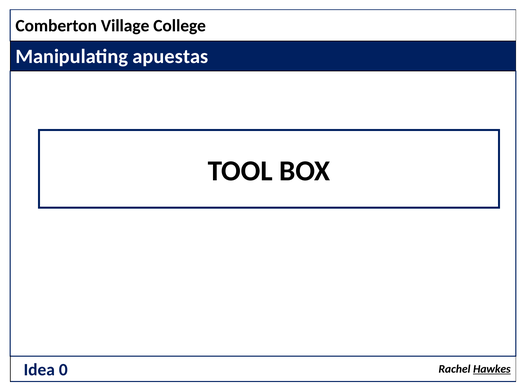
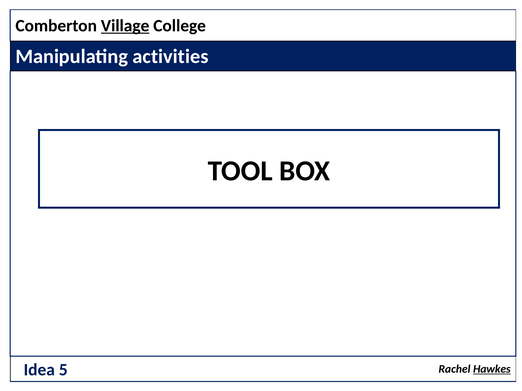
Village underline: none -> present (125, 26)
apuestas: apuestas -> activities (170, 56)
0: 0 -> 5 (63, 370)
